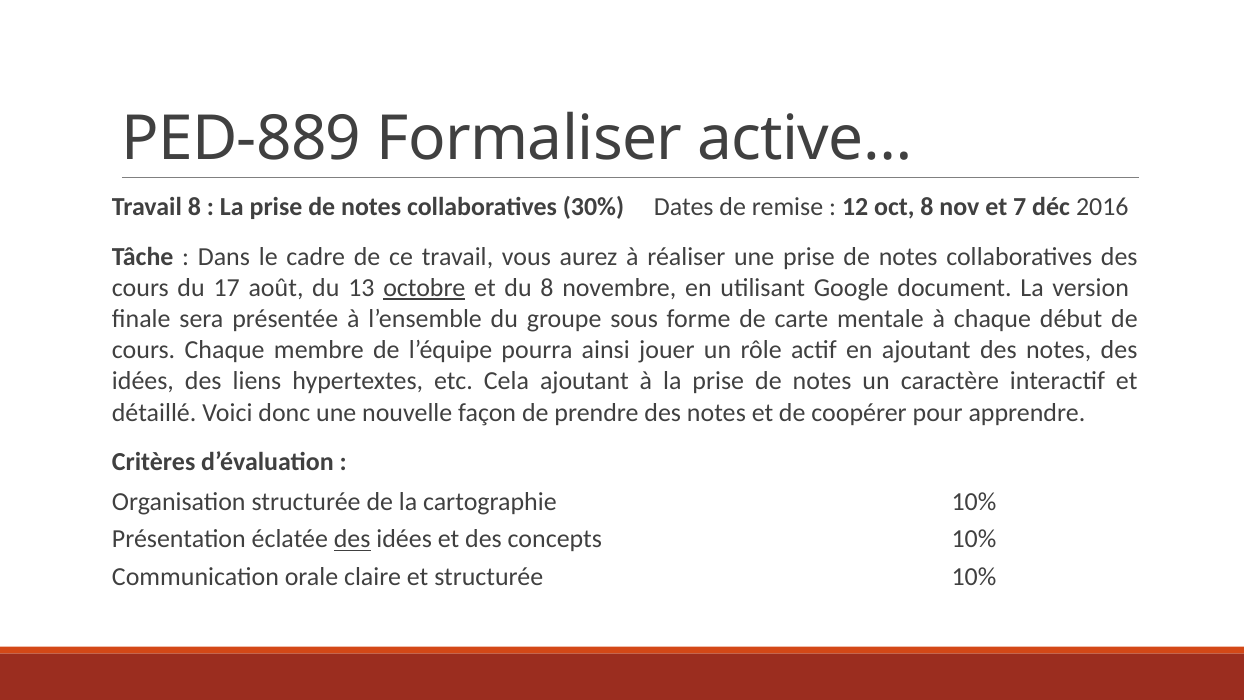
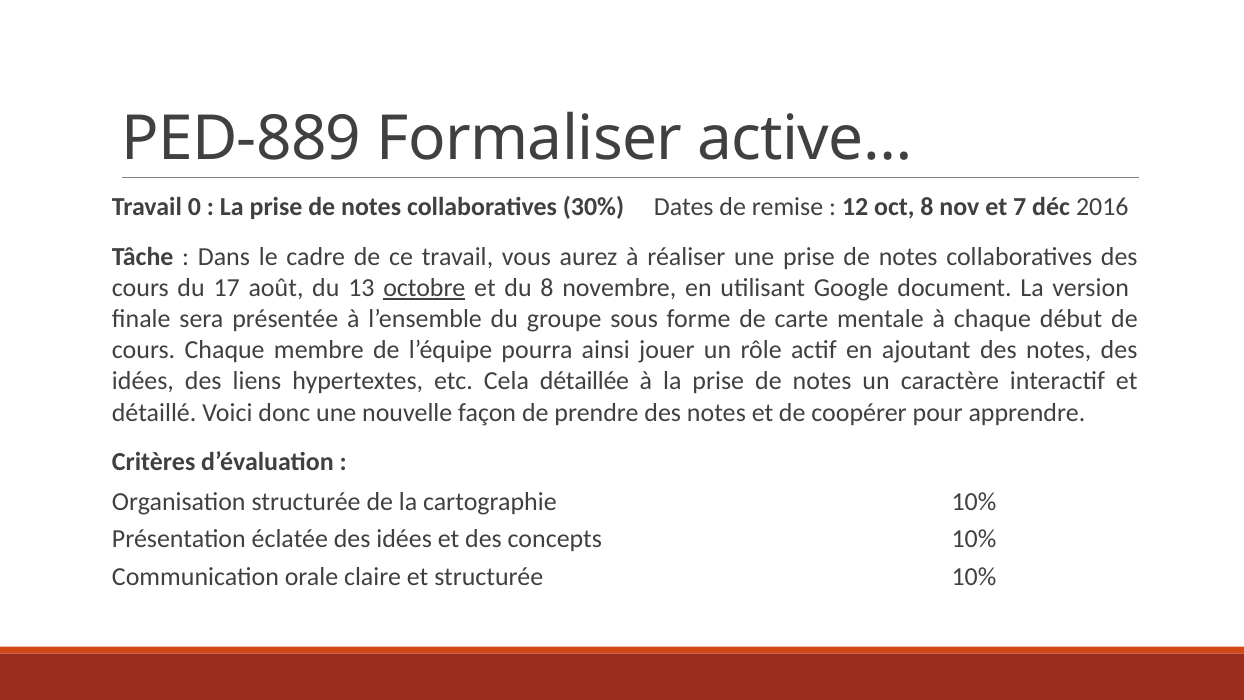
Travail 8: 8 -> 0 (194, 207)
Cela ajoutant: ajoutant -> détaillée (585, 381)
des underline: present -> none (352, 539)
